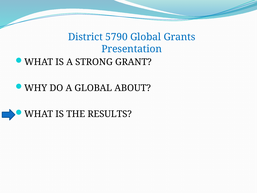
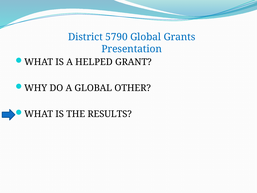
STRONG: STRONG -> HELPED (94, 62)
ABOUT: ABOUT -> OTHER (133, 88)
